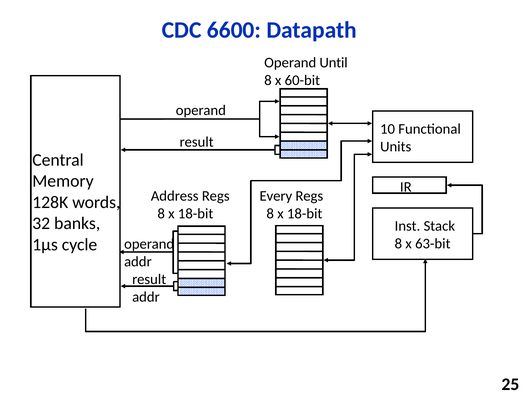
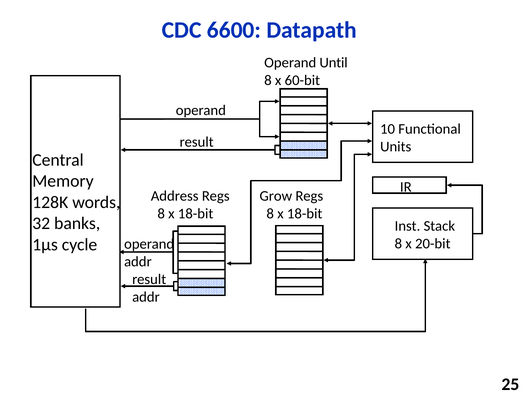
Every: Every -> Grow (276, 196)
63-bit: 63-bit -> 20-bit (433, 243)
